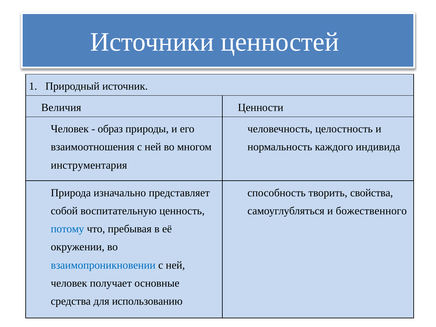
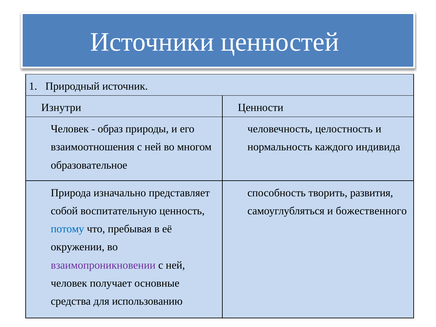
Величия: Величия -> Изнутри (61, 108)
инструментария: инструментария -> образовательное (89, 165)
свойства: свойства -> развития (372, 193)
взаимопроникновении colour: blue -> purple (103, 265)
